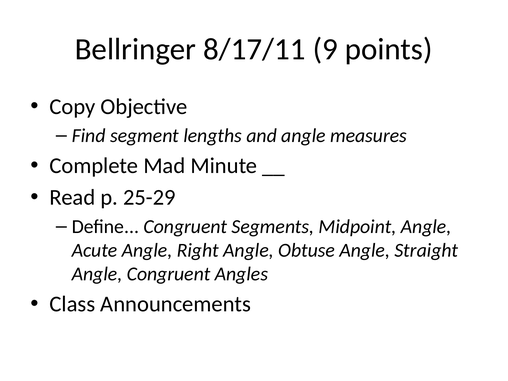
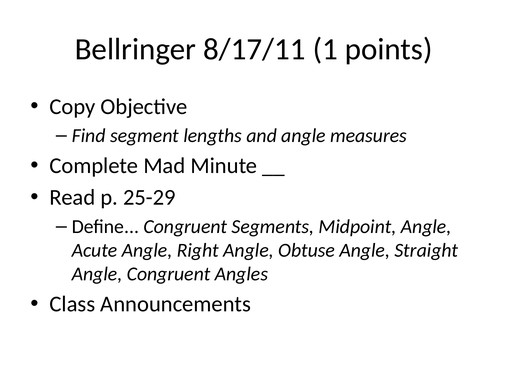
9: 9 -> 1 (325, 49)
